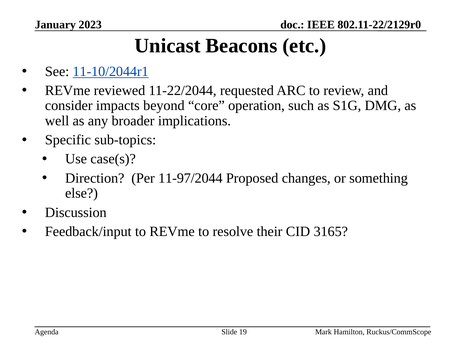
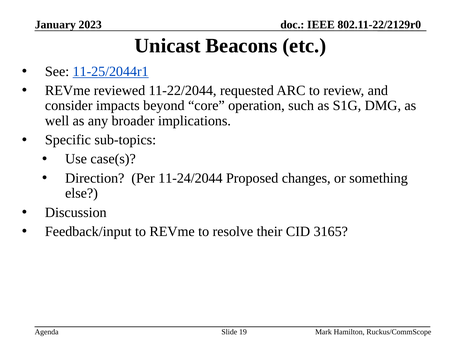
11-10/2044r1: 11-10/2044r1 -> 11-25/2044r1 (111, 71)
11-97/2044: 11-97/2044 -> 11-24/2044 (190, 178)
